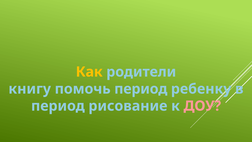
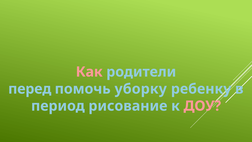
Как colour: yellow -> pink (89, 72)
книгу: книгу -> перед (30, 89)
помочь период: период -> уборку (141, 89)
